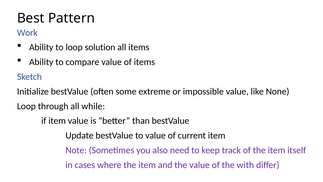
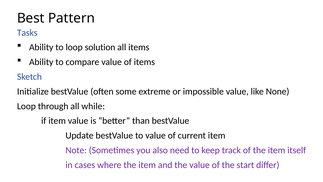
Work: Work -> Tasks (27, 33)
with: with -> start (245, 165)
